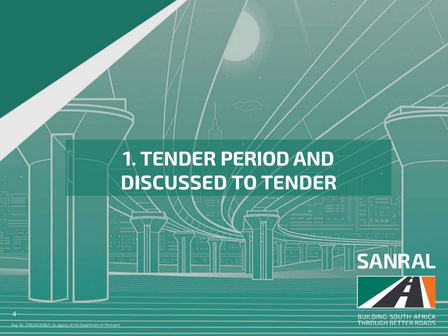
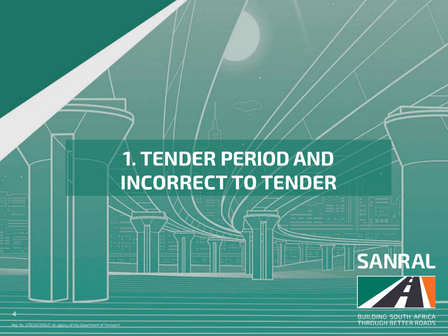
DISCUSSED: DISCUSSED -> INCORRECT (174, 183)
